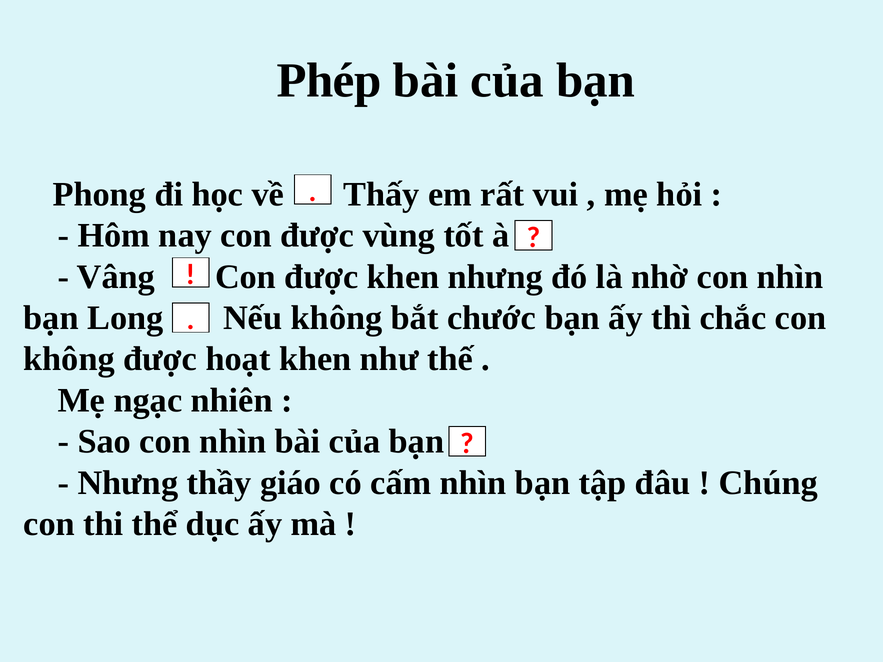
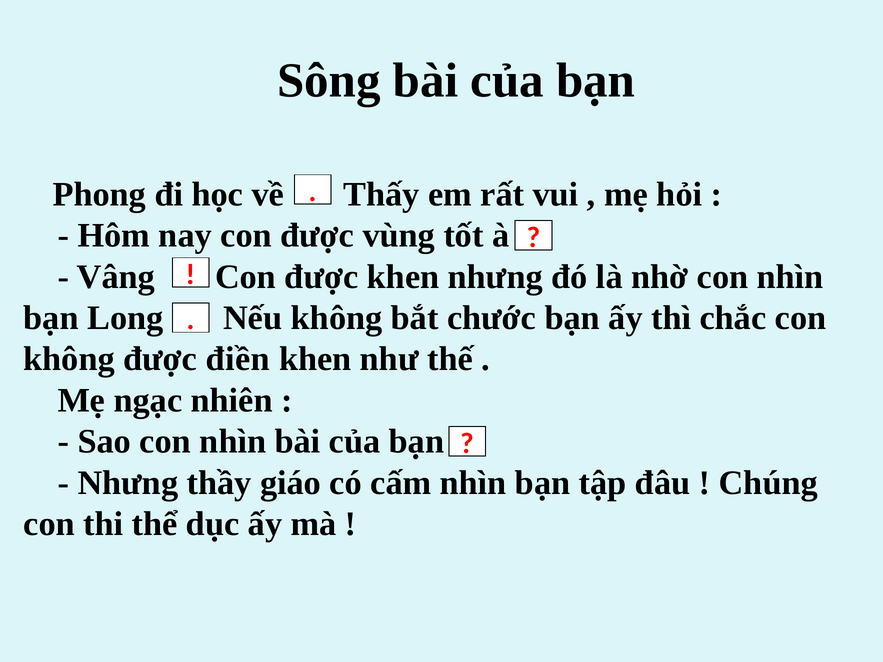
Phép: Phép -> Sông (329, 81)
hoạt: hoạt -> điền (238, 359)
